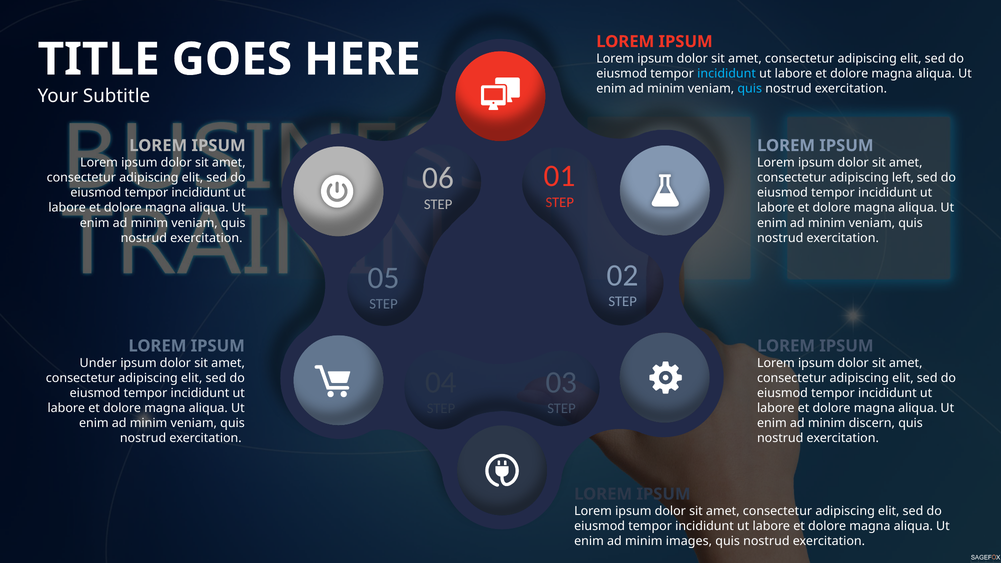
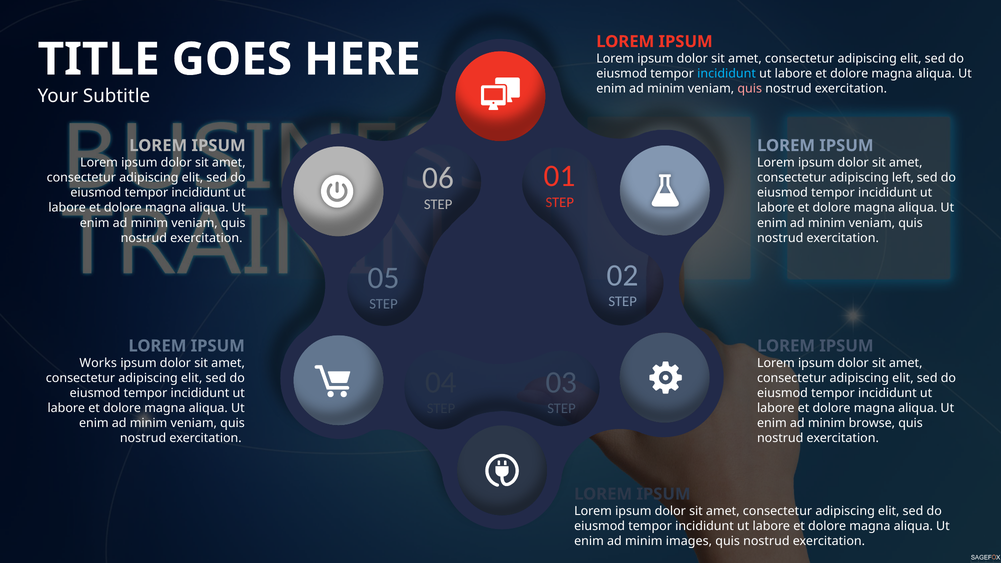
quis colour: light blue -> pink (750, 89)
Under: Under -> Works (98, 363)
discern: discern -> browse (872, 423)
